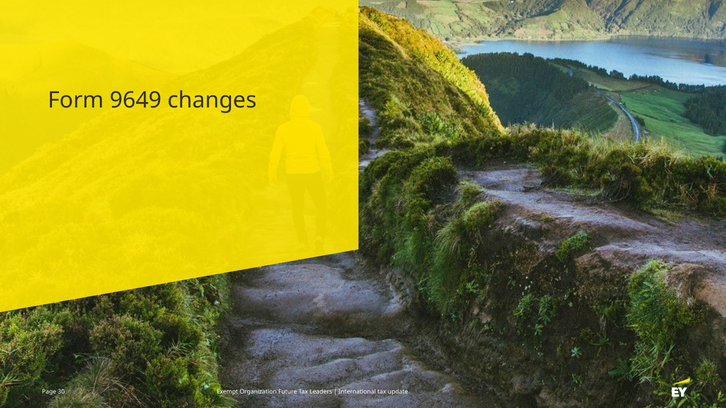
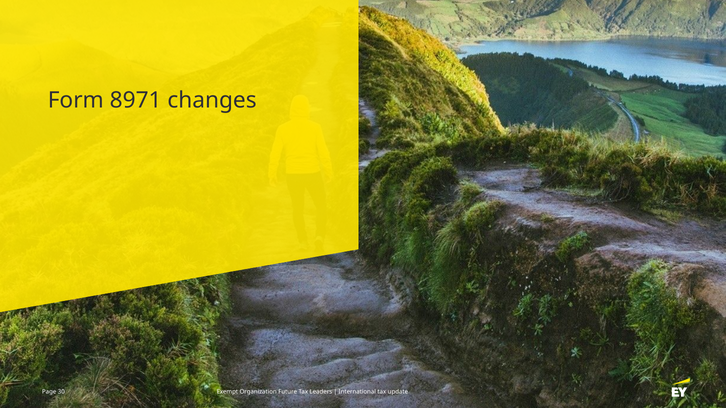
9649: 9649 -> 8971 (136, 100)
